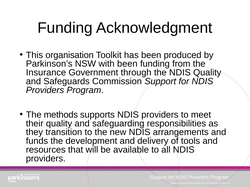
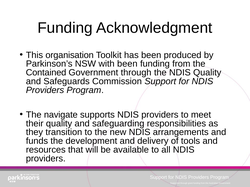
Insurance: Insurance -> Contained (46, 73)
methods: methods -> navigate (61, 115)
